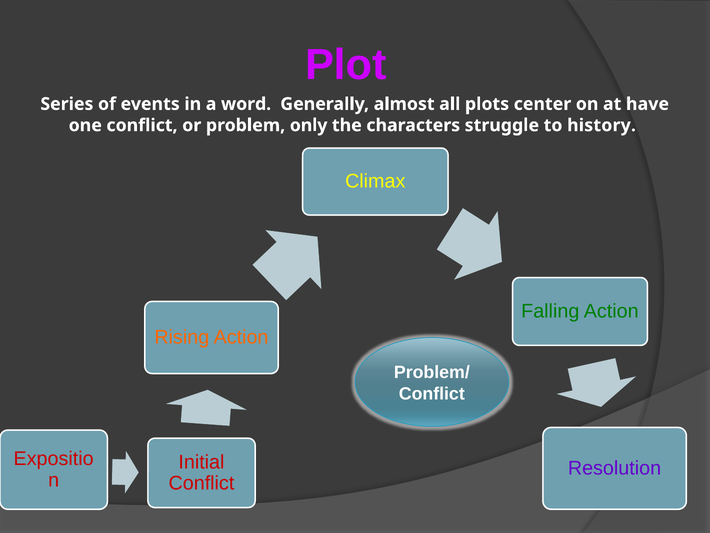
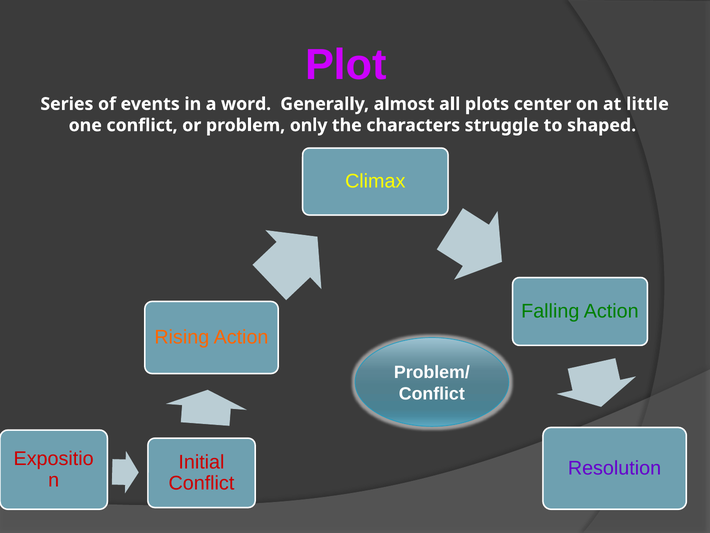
have: have -> little (647, 104)
history: history -> shaped (602, 125)
